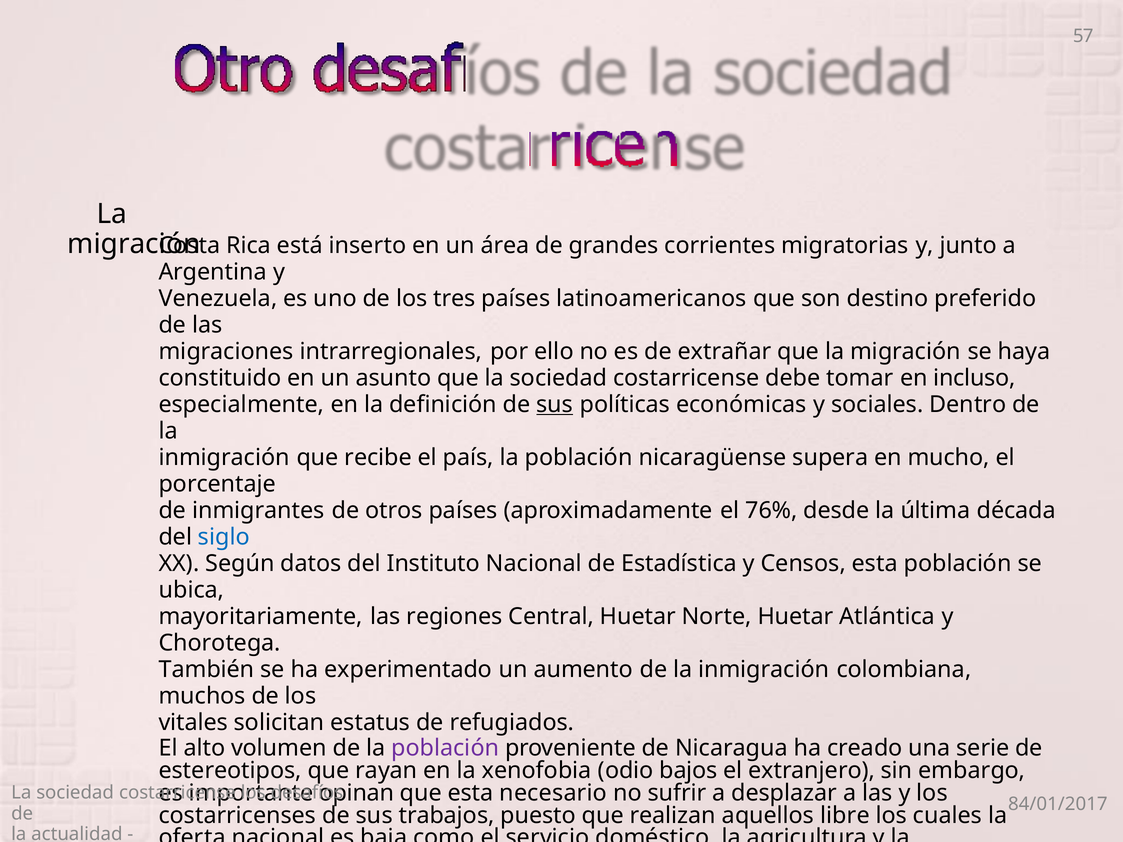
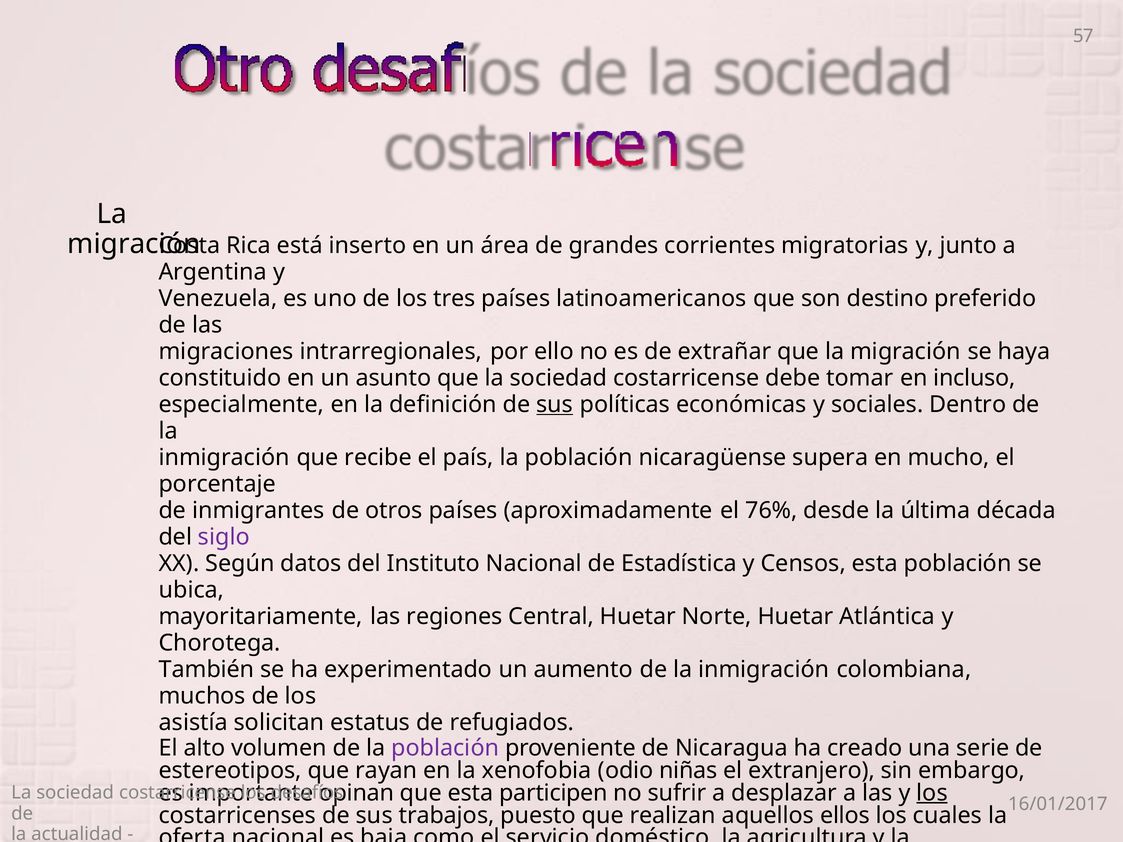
siglo colour: blue -> purple (224, 537)
vitales: vitales -> asistía (193, 723)
bajos: bajos -> niñas (688, 771)
necesario: necesario -> participen (553, 793)
los underline: none -> present (932, 793)
84/01/2017: 84/01/2017 -> 16/01/2017 (1058, 804)
libre: libre -> ellos (845, 816)
